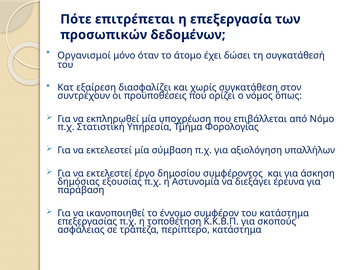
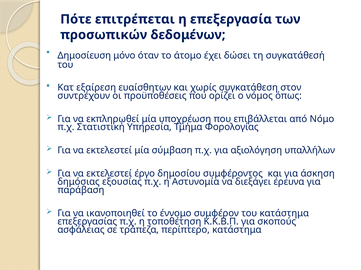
Οργανισμοί: Οργανισμοί -> Δημοσίευση (84, 56)
διασφαλίζει: διασφαλίζει -> ευαίσθητων (145, 88)
